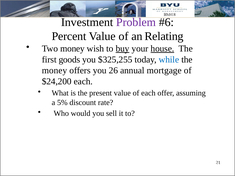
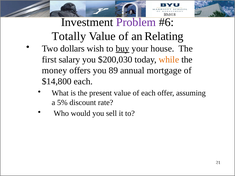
Percent: Percent -> Totally (69, 36)
Two money: money -> dollars (72, 49)
house underline: present -> none (162, 49)
goods: goods -> salary (69, 60)
$325,255: $325,255 -> $200,030 (115, 60)
while colour: blue -> orange (169, 60)
26: 26 -> 89 (113, 71)
$24,200: $24,200 -> $14,800 (57, 82)
